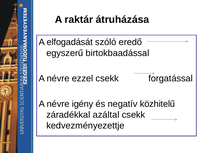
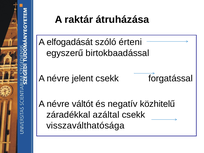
eredő: eredő -> érteni (130, 42)
ezzel: ezzel -> jelent (83, 78)
igény: igény -> váltót (83, 104)
kedvezményezettje: kedvezményezettje -> visszaválthatósága (85, 126)
